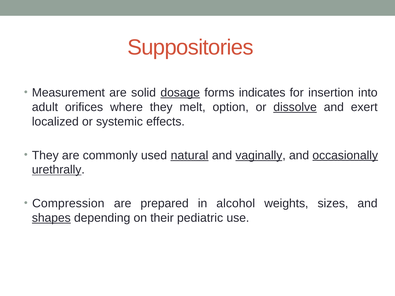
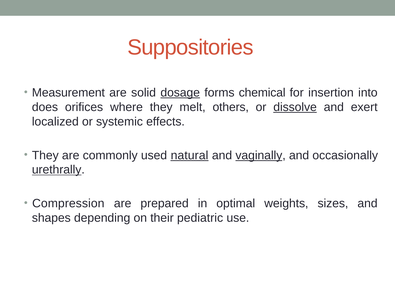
indicates: indicates -> chemical (262, 93)
adult: adult -> does (45, 107)
option: option -> others (231, 107)
occasionally underline: present -> none (345, 155)
alcohol: alcohol -> optimal (236, 204)
shapes underline: present -> none (51, 218)
